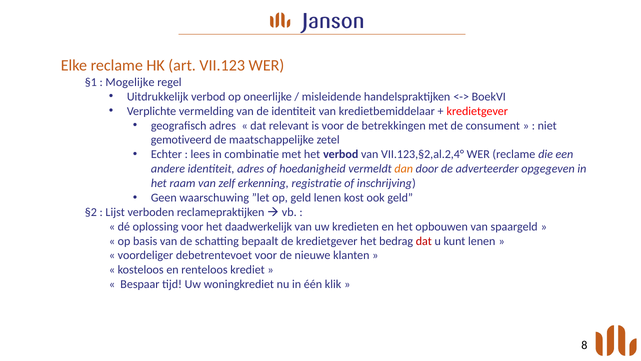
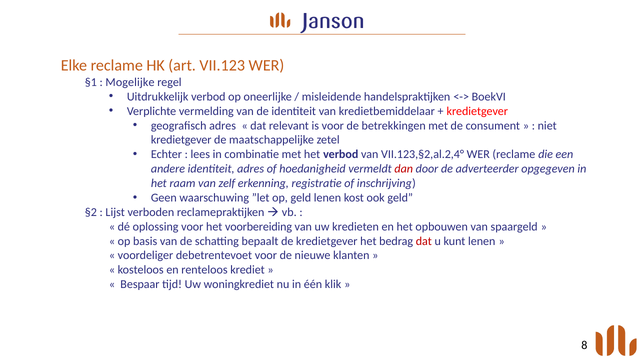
gemotiveerd: gemotiveerd -> kredietgever (181, 140)
dan colour: orange -> red (404, 169)
daadwerkelijk: daadwerkelijk -> voorbereiding (259, 226)
